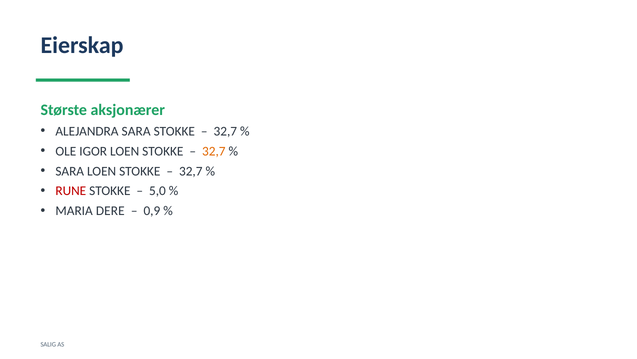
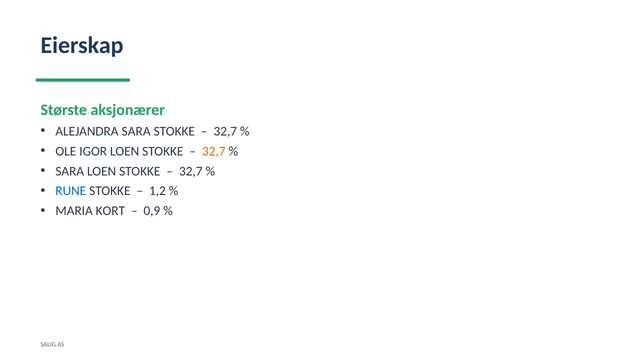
RUNE colour: red -> blue (71, 191)
5,0: 5,0 -> 1,2 (157, 191)
DERE: DERE -> KORT (110, 211)
